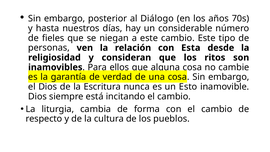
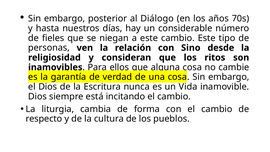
Esta: Esta -> Sino (191, 48)
Esto: Esto -> Vida (188, 87)
